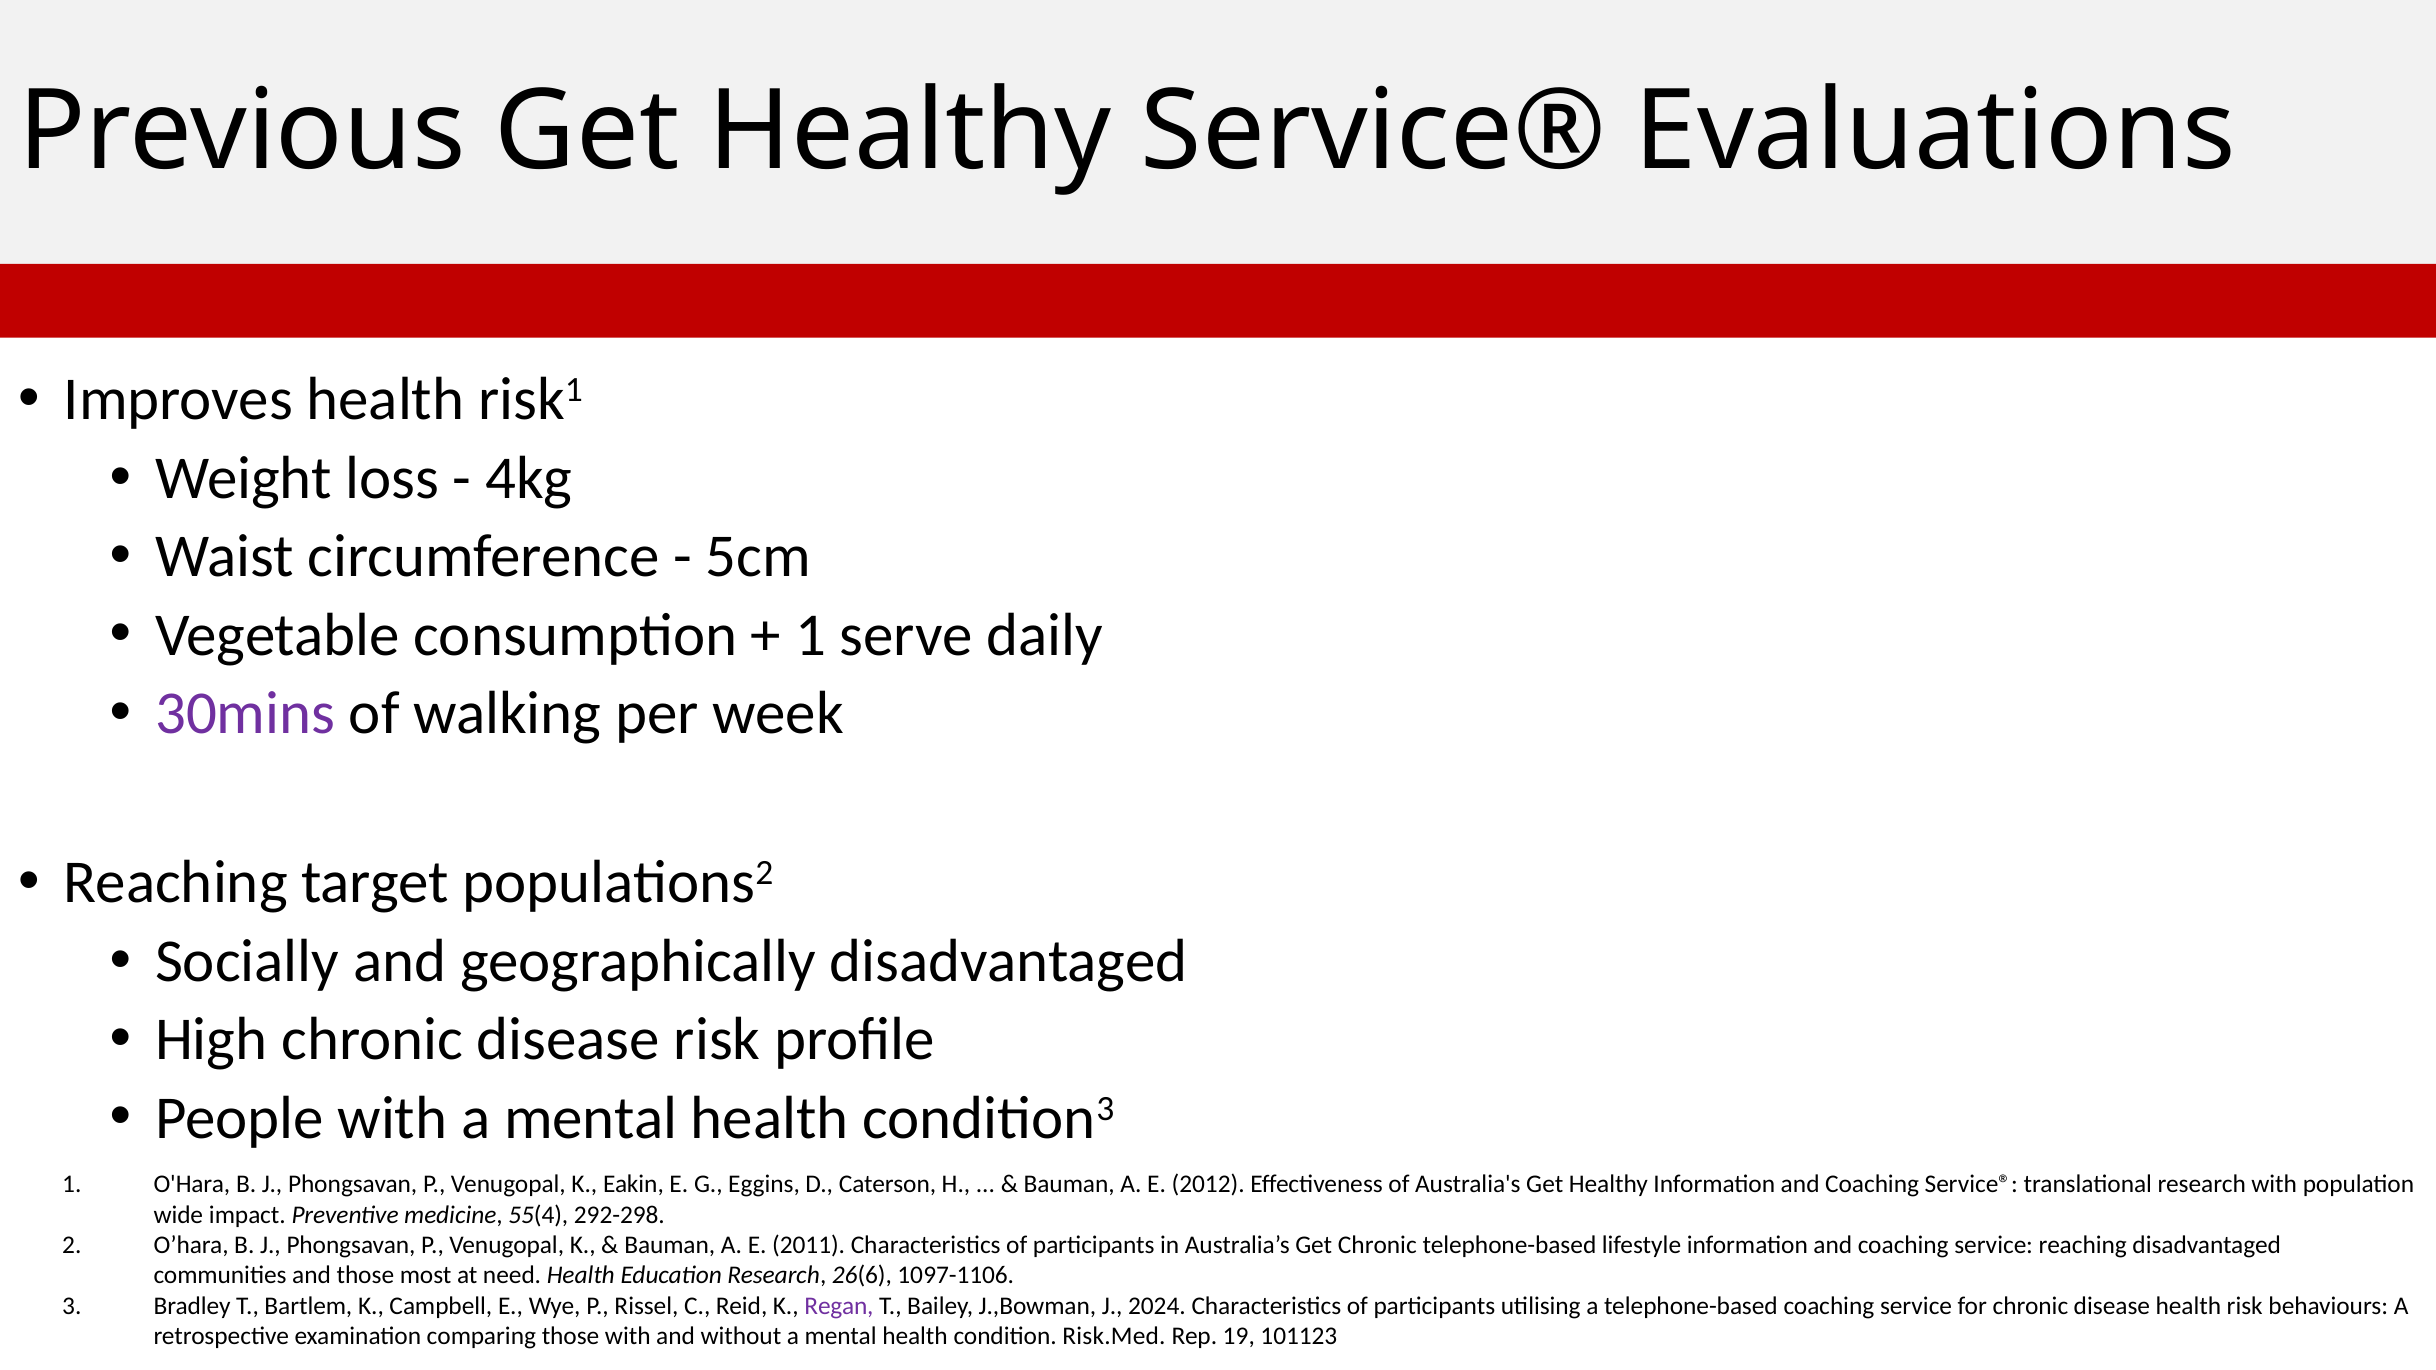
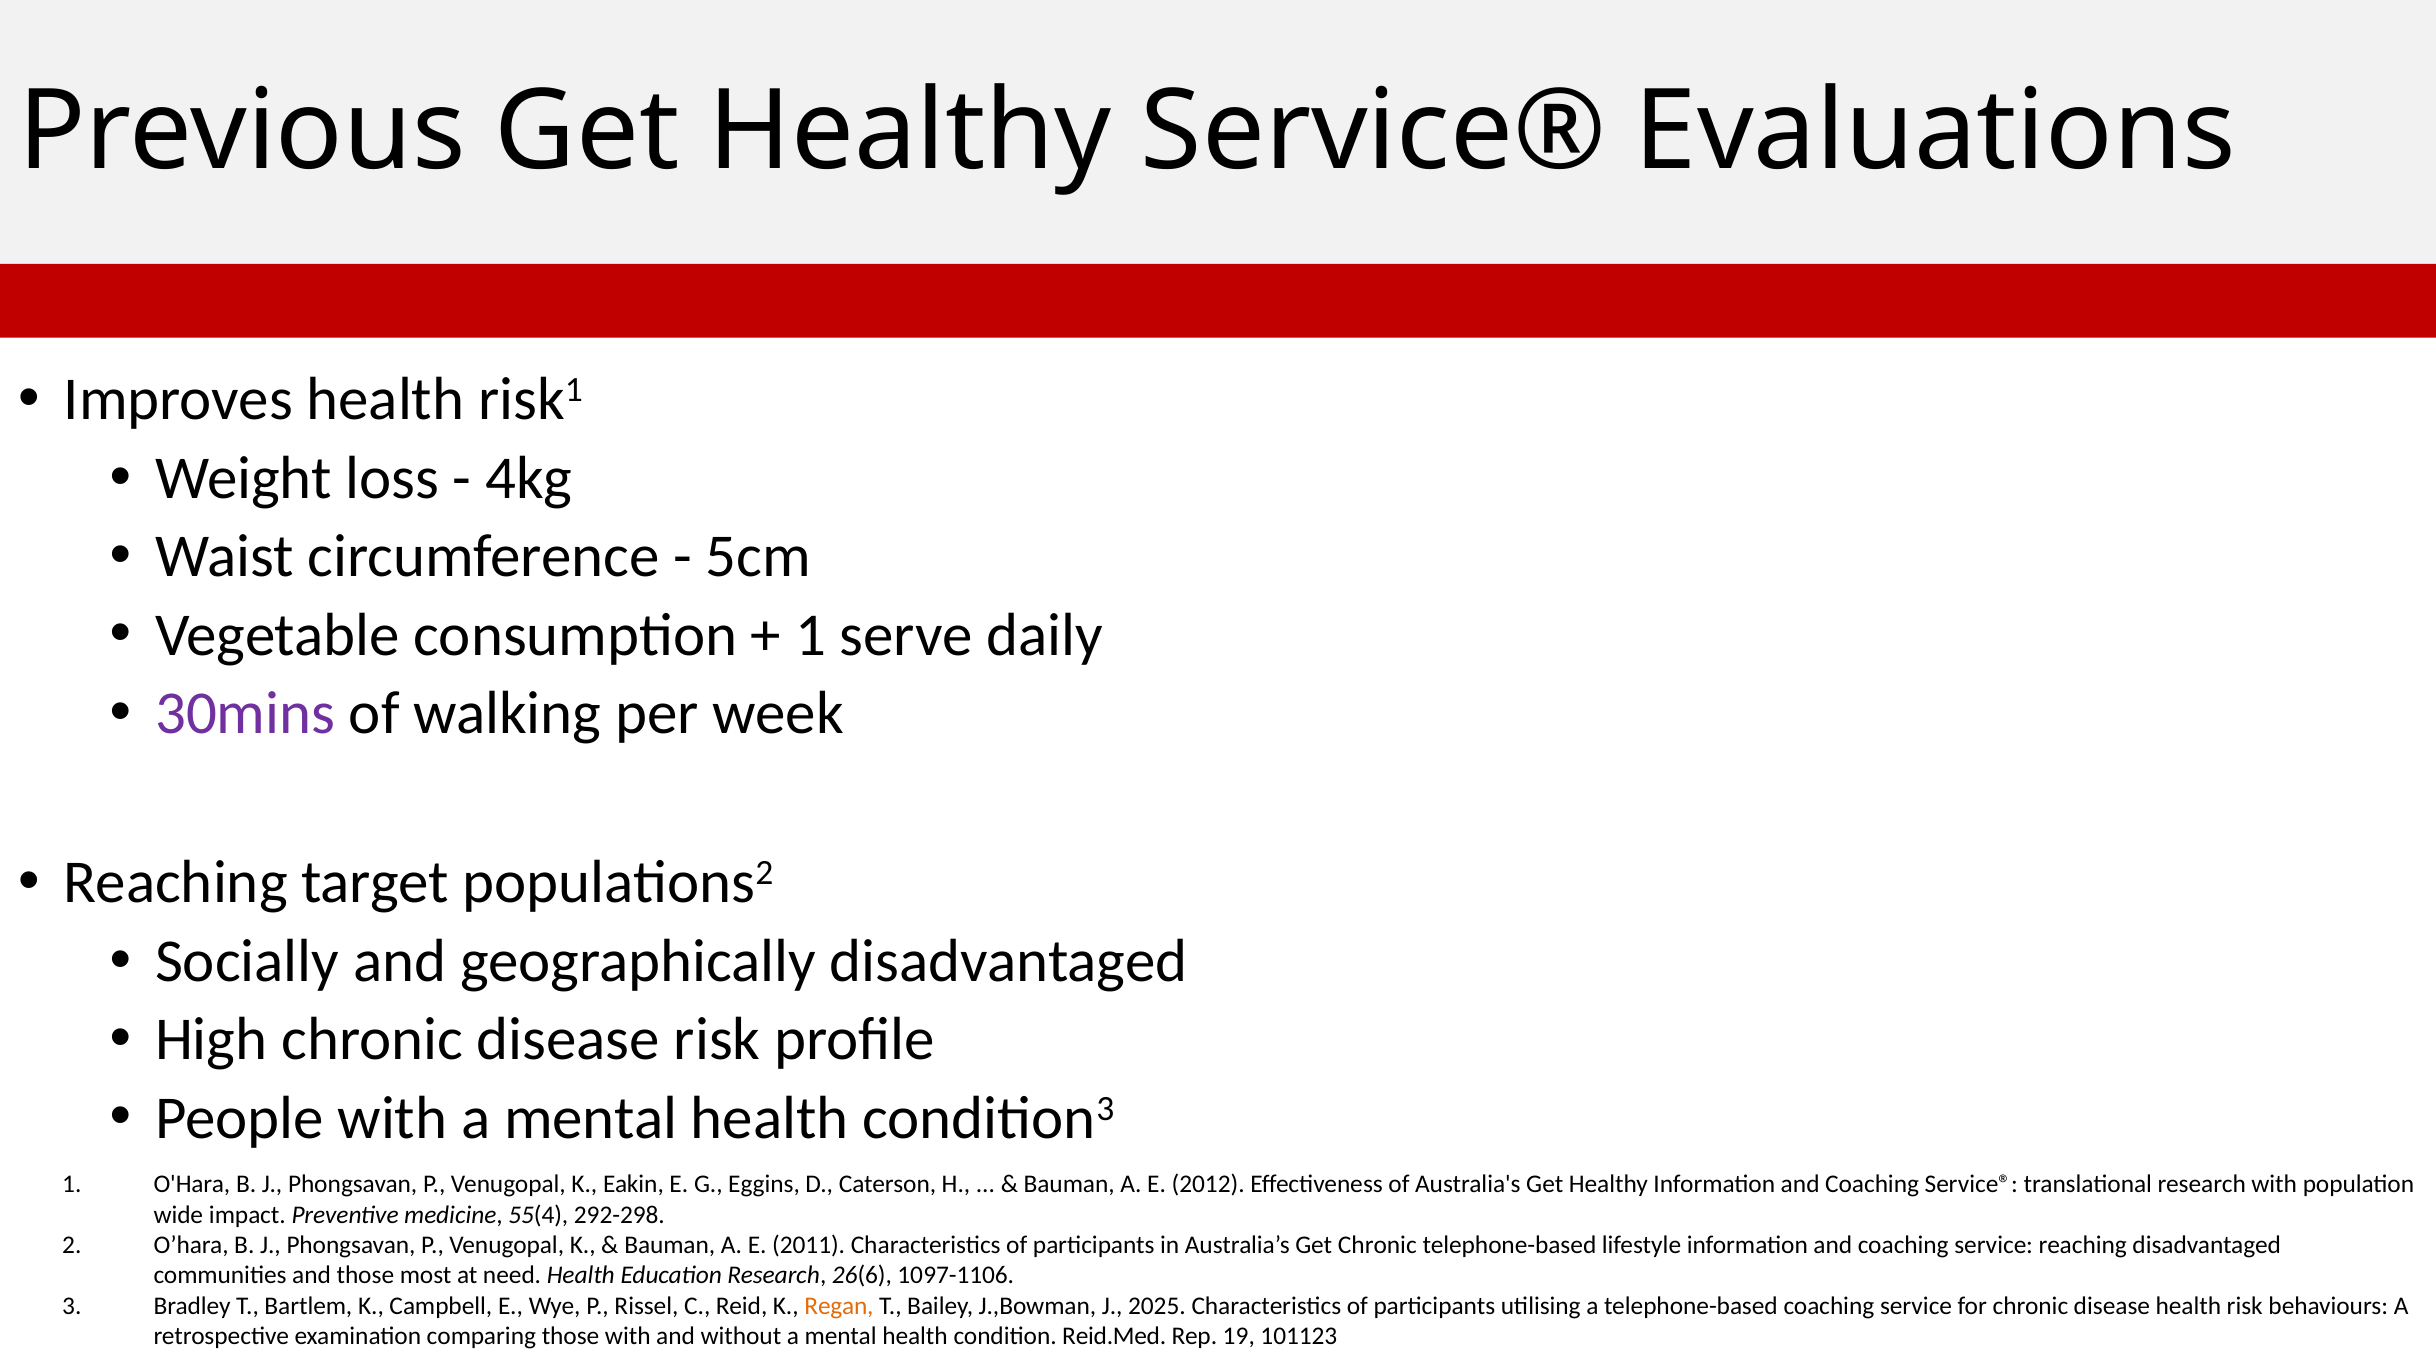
Regan colour: purple -> orange (839, 1306)
2024: 2024 -> 2025 (1157, 1306)
Risk.Med: Risk.Med -> Reid.Med (1114, 1337)
